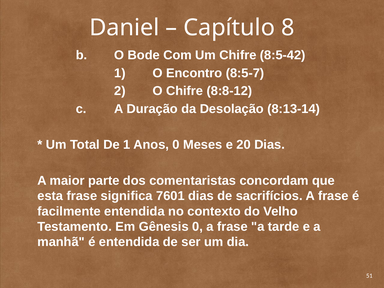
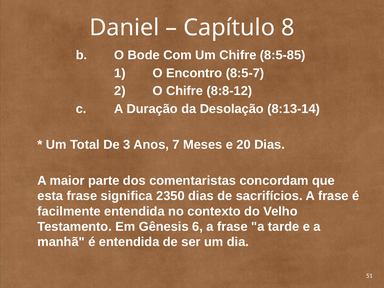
8:5-42: 8:5-42 -> 8:5-85 (283, 55)
De 1: 1 -> 3 (127, 145)
Anos 0: 0 -> 7 (176, 145)
7601: 7601 -> 2350 (170, 196)
Gênesis 0: 0 -> 6 (198, 227)
